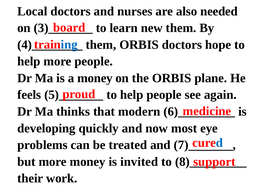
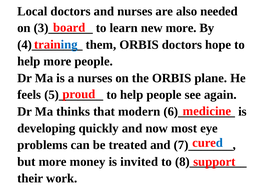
new them: them -> more (181, 28)
a money: money -> nurses (95, 78)
